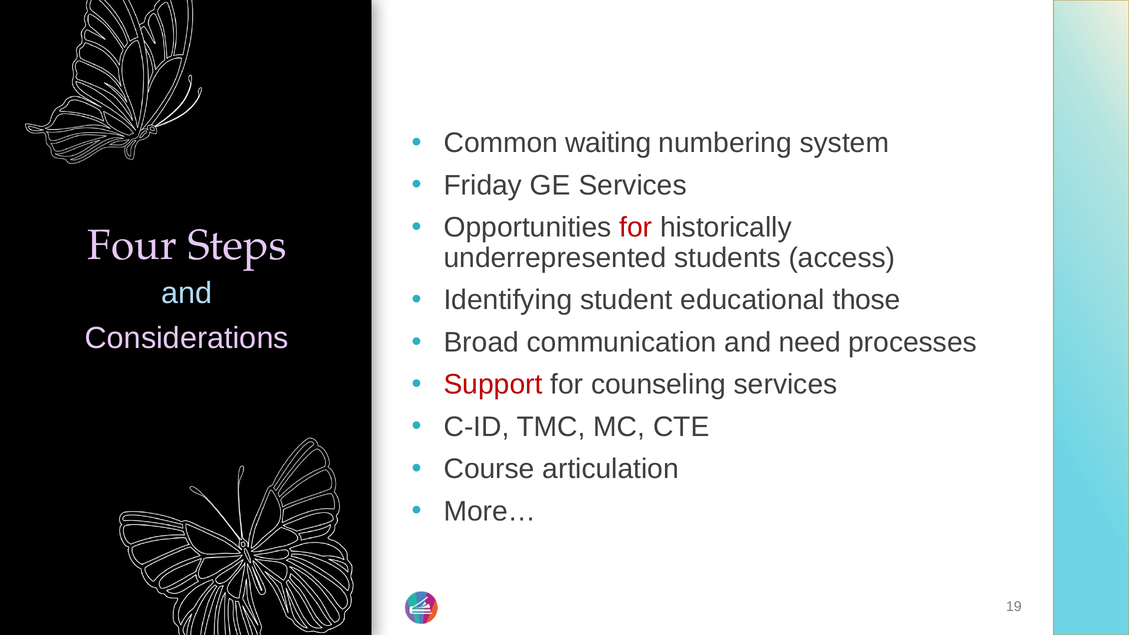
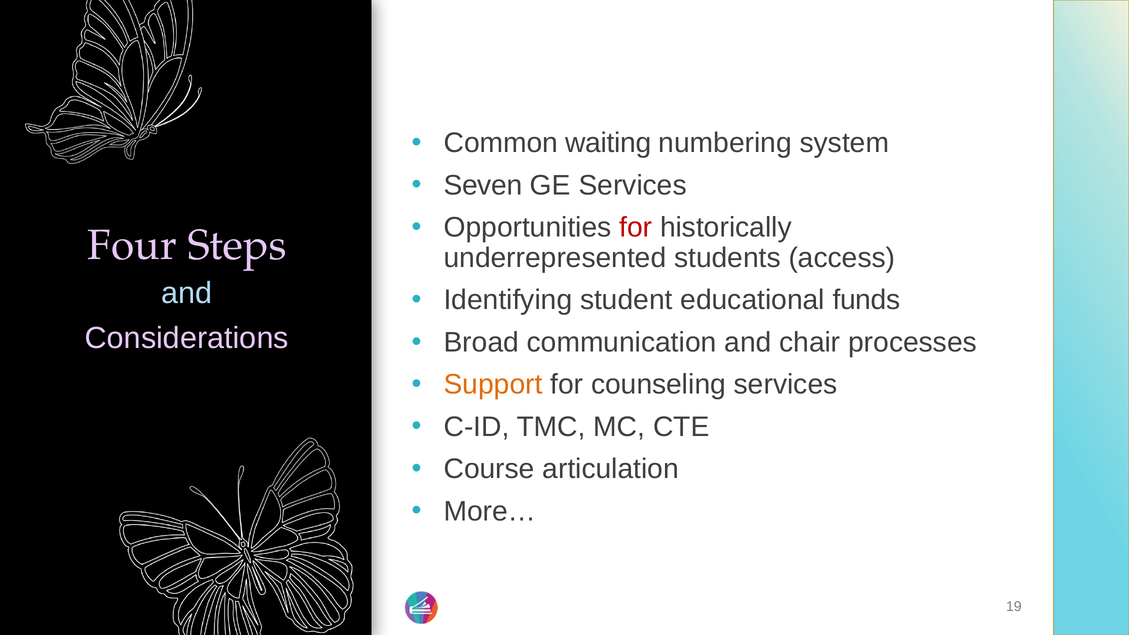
Friday: Friday -> Seven (483, 185)
those: those -> funds (866, 300)
need: need -> chair (810, 342)
Support colour: red -> orange (493, 385)
